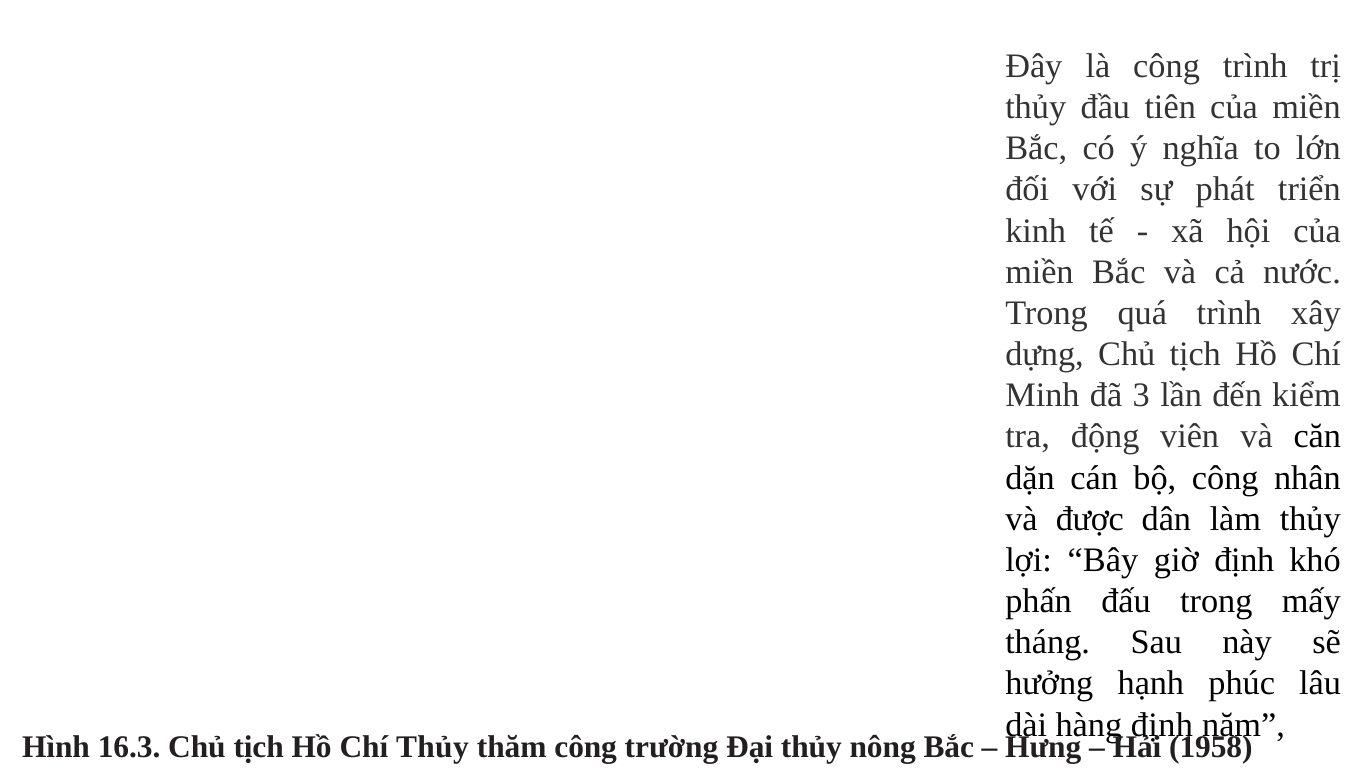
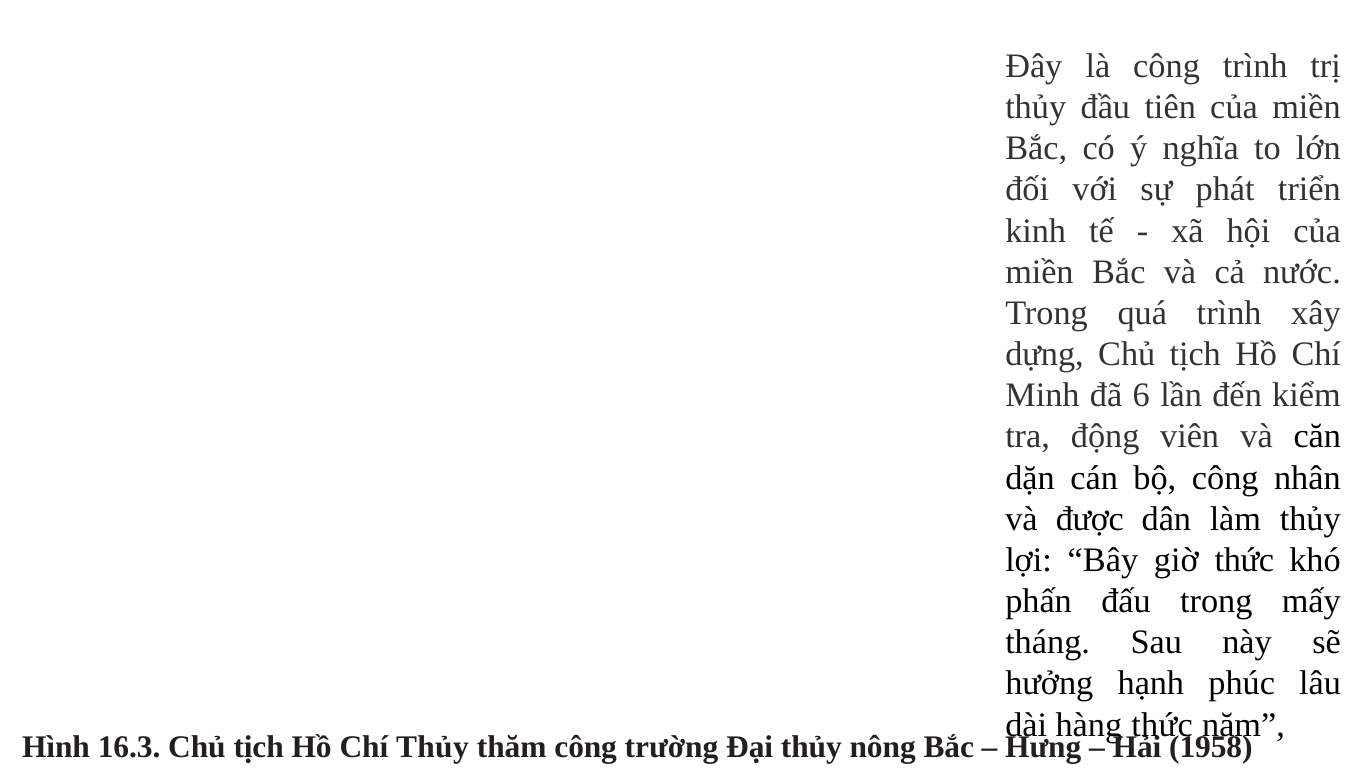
3: 3 -> 6 (1141, 395)
giờ định: định -> thức (1244, 560)
định: định -> thức (1162, 725)
